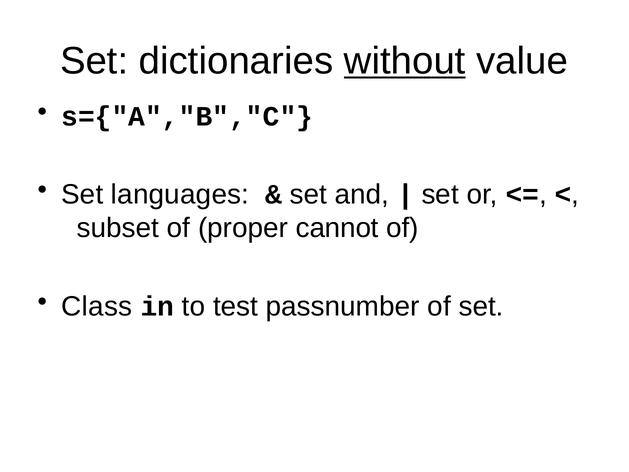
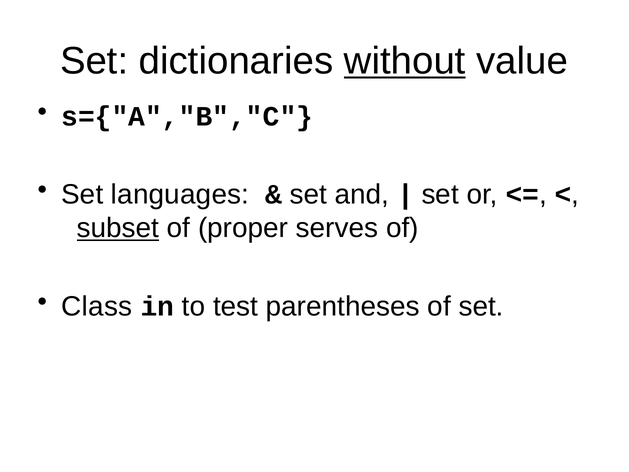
subset underline: none -> present (118, 228)
cannot: cannot -> serves (337, 228)
passnumber: passnumber -> parentheses (343, 306)
